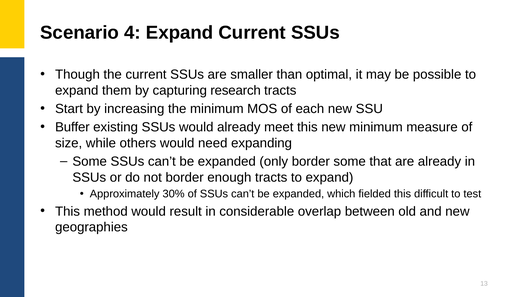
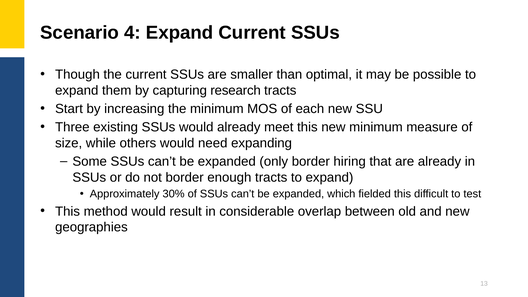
Buffer: Buffer -> Three (72, 127)
border some: some -> hiring (350, 162)
